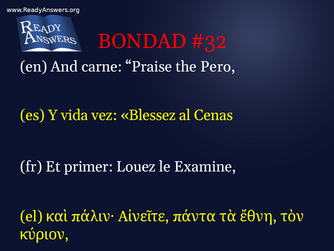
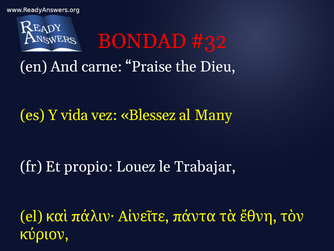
Pero: Pero -> Dieu (218, 67)
Cenas: Cenas -> Many (213, 115)
primer: primer -> propio (88, 166)
Examine: Examine -> Trabajar (205, 166)
